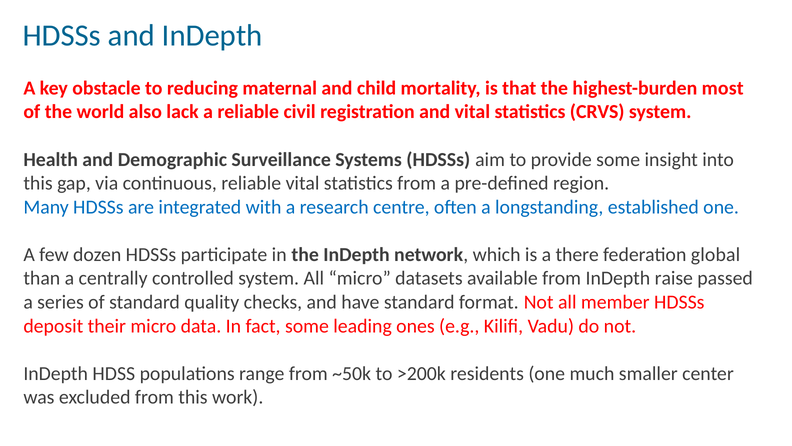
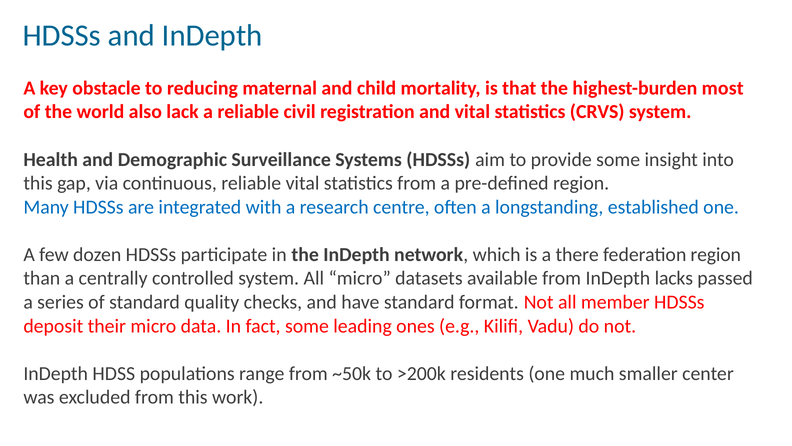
federation global: global -> region (716, 254)
raise: raise -> lacks (674, 278)
